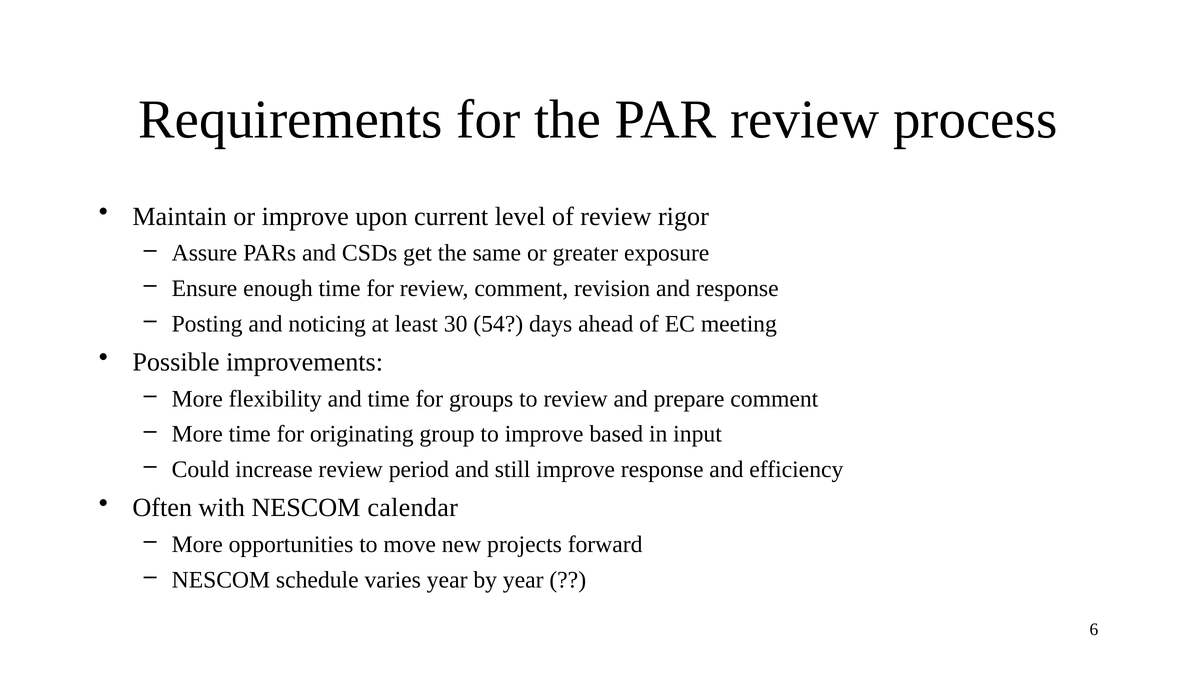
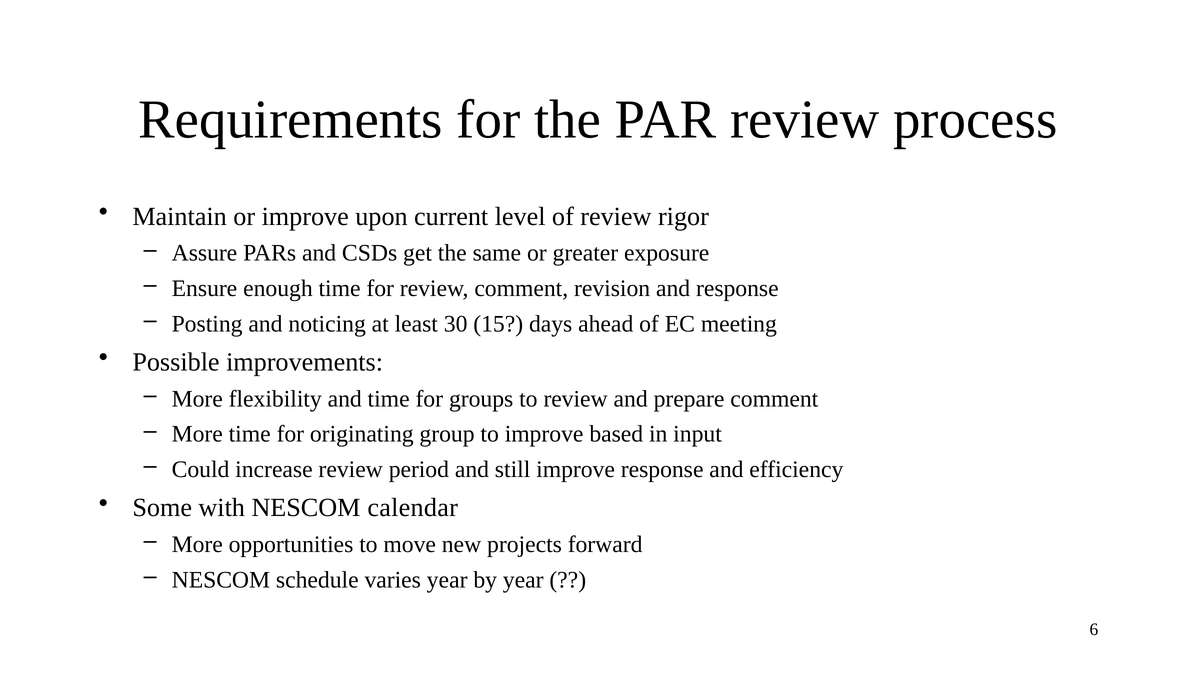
54: 54 -> 15 (498, 324)
Often: Often -> Some (162, 508)
